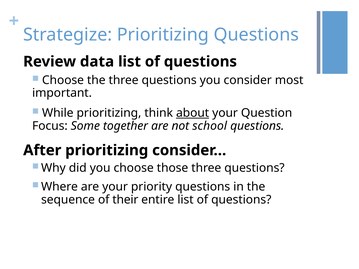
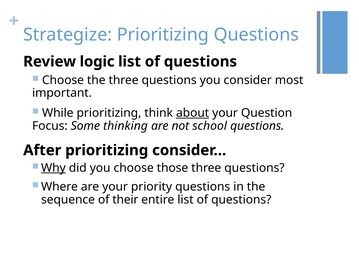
data: data -> logic (97, 62)
together: together -> thinking (125, 126)
Why underline: none -> present (53, 168)
